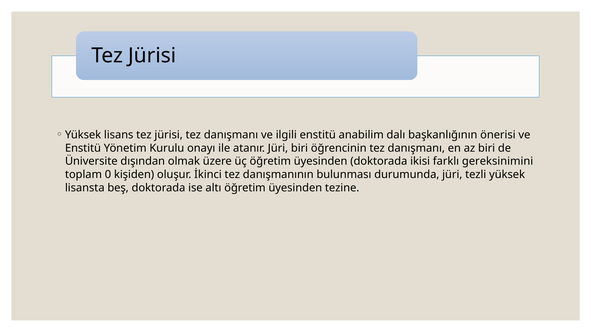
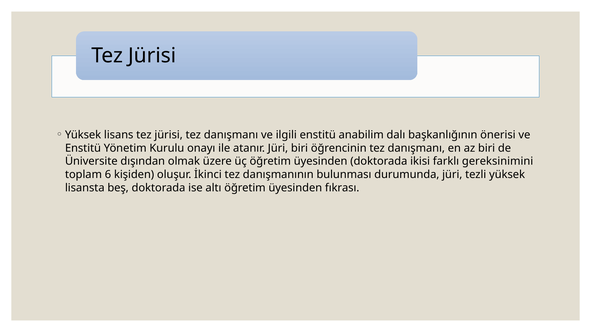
0: 0 -> 6 (108, 175)
tezine: tezine -> fıkrası (342, 188)
